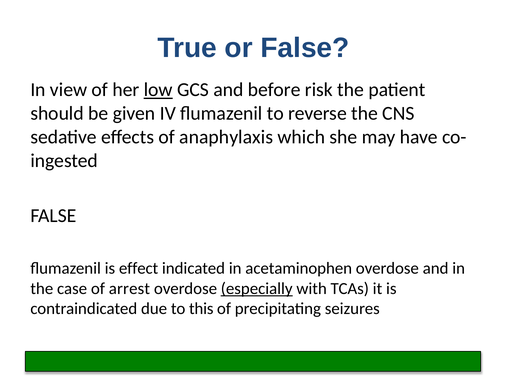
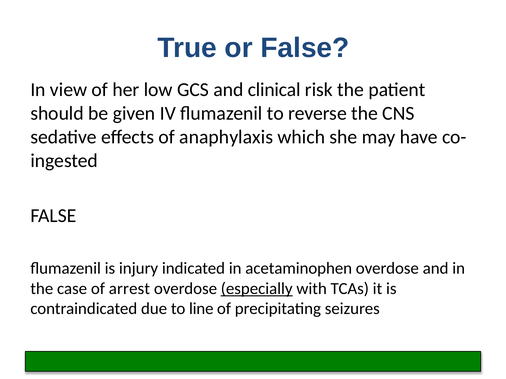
low underline: present -> none (158, 90)
before: before -> clinical (274, 90)
effect: effect -> injury (139, 269)
this: this -> line (201, 309)
